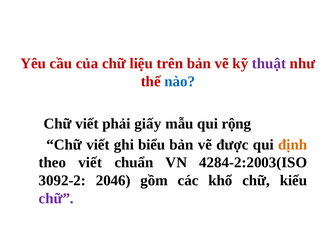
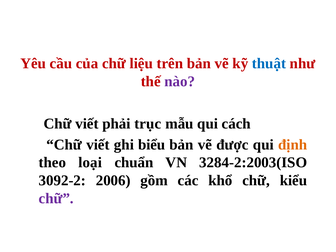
thuật colour: purple -> blue (269, 63)
nào colour: blue -> purple (180, 81)
giấy: giấy -> trục (148, 124)
rộng: rộng -> cách (236, 124)
theo viết: viết -> loại (90, 163)
4284-2:2003(ISO: 4284-2:2003(ISO -> 3284-2:2003(ISO (253, 163)
2046: 2046 -> 2006 (113, 181)
